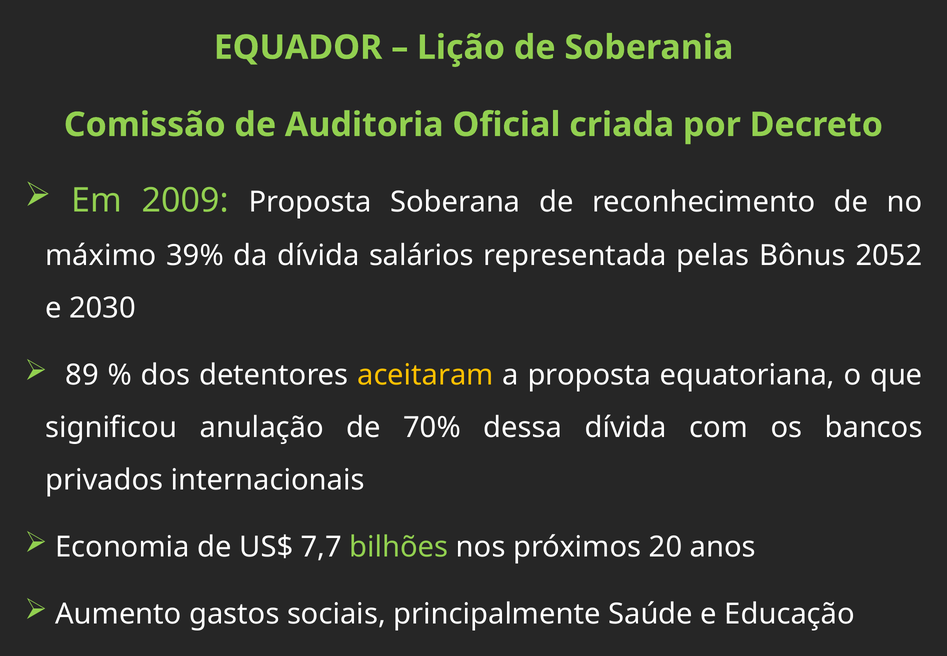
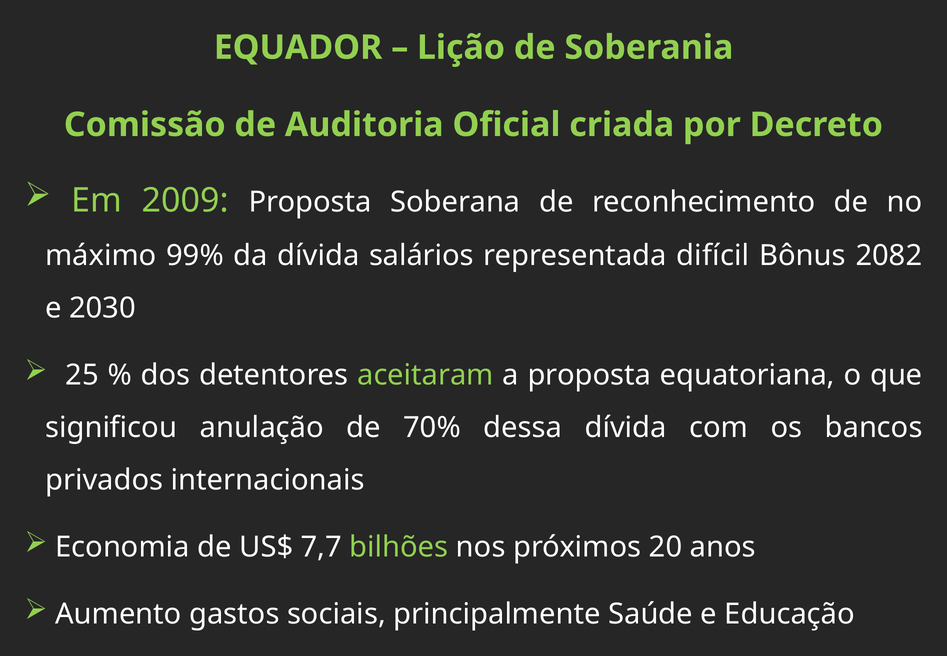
39%: 39% -> 99% (195, 256)
pelas: pelas -> difícil (713, 256)
2052: 2052 -> 2082 (889, 256)
89: 89 -> 25 (82, 375)
aceitaram colour: yellow -> light green (425, 375)
